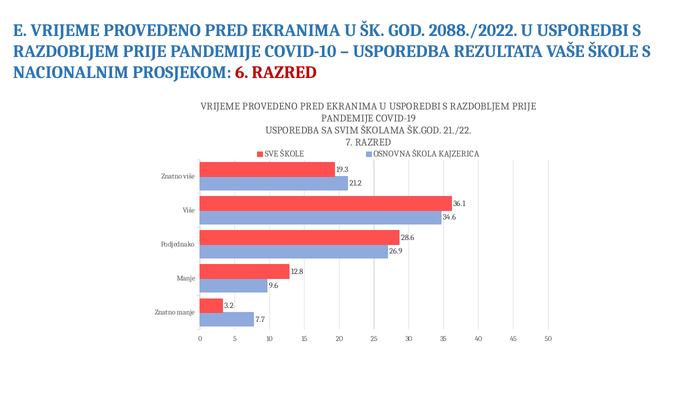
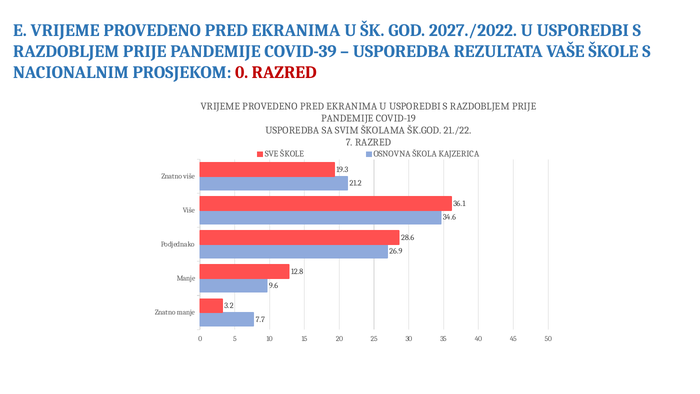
2088./2022: 2088./2022 -> 2027./2022 (473, 30)
COVID-10: COVID-10 -> COVID-39 (301, 51)
PROSJEKOM 6: 6 -> 0 (242, 72)
